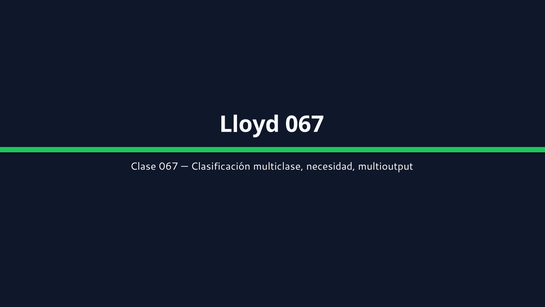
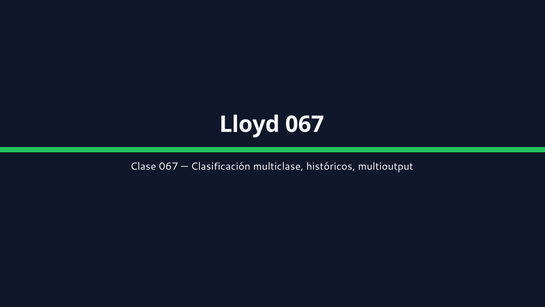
necesidad: necesidad -> históricos (331, 166)
